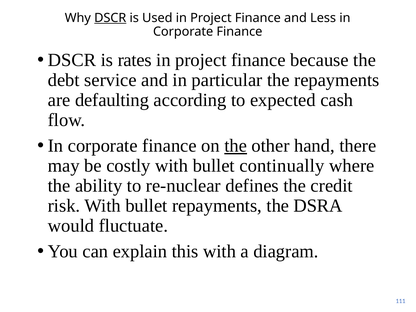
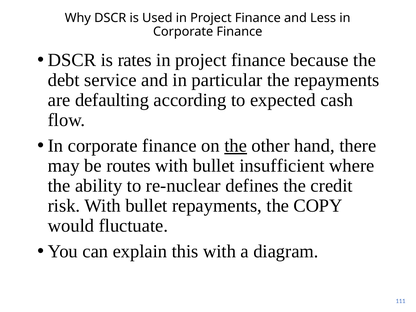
DSCR underline: present -> none (110, 18)
costly: costly -> routes (129, 166)
continually: continually -> insufficient (282, 166)
DSRA: DSRA -> COPY (318, 206)
